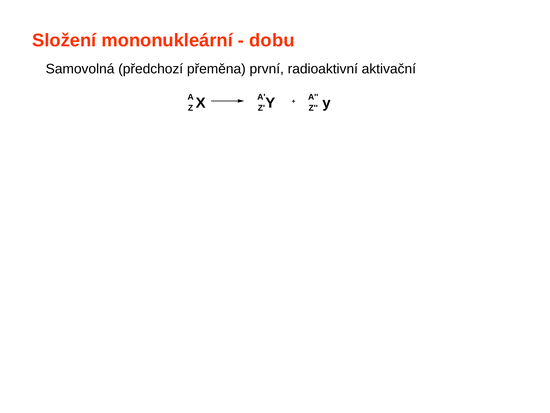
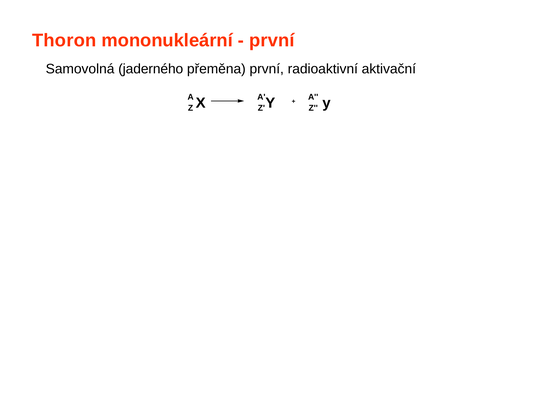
Složení: Složení -> Thoron (64, 40)
dobu: dobu -> první (272, 40)
předchozí: předchozí -> jaderného (151, 69)
